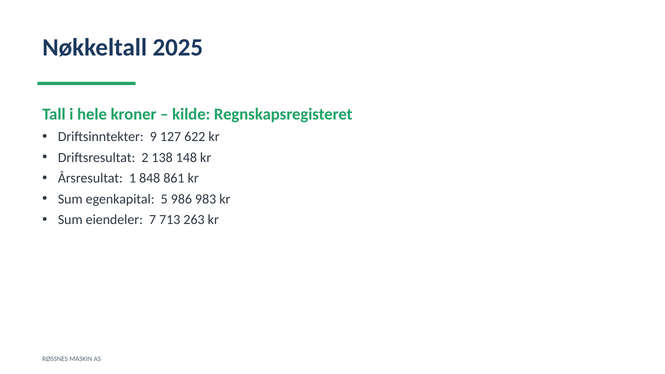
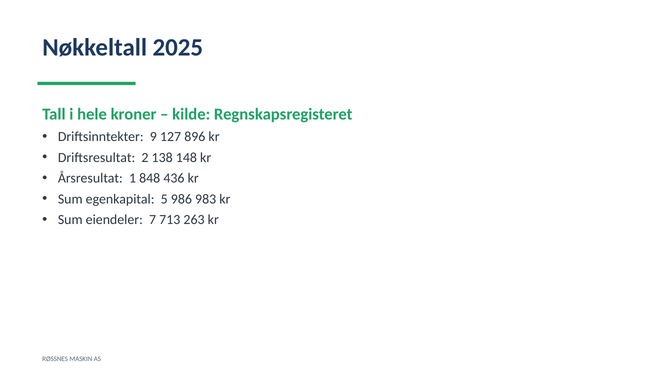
622: 622 -> 896 (195, 137)
861: 861 -> 436 (174, 178)
